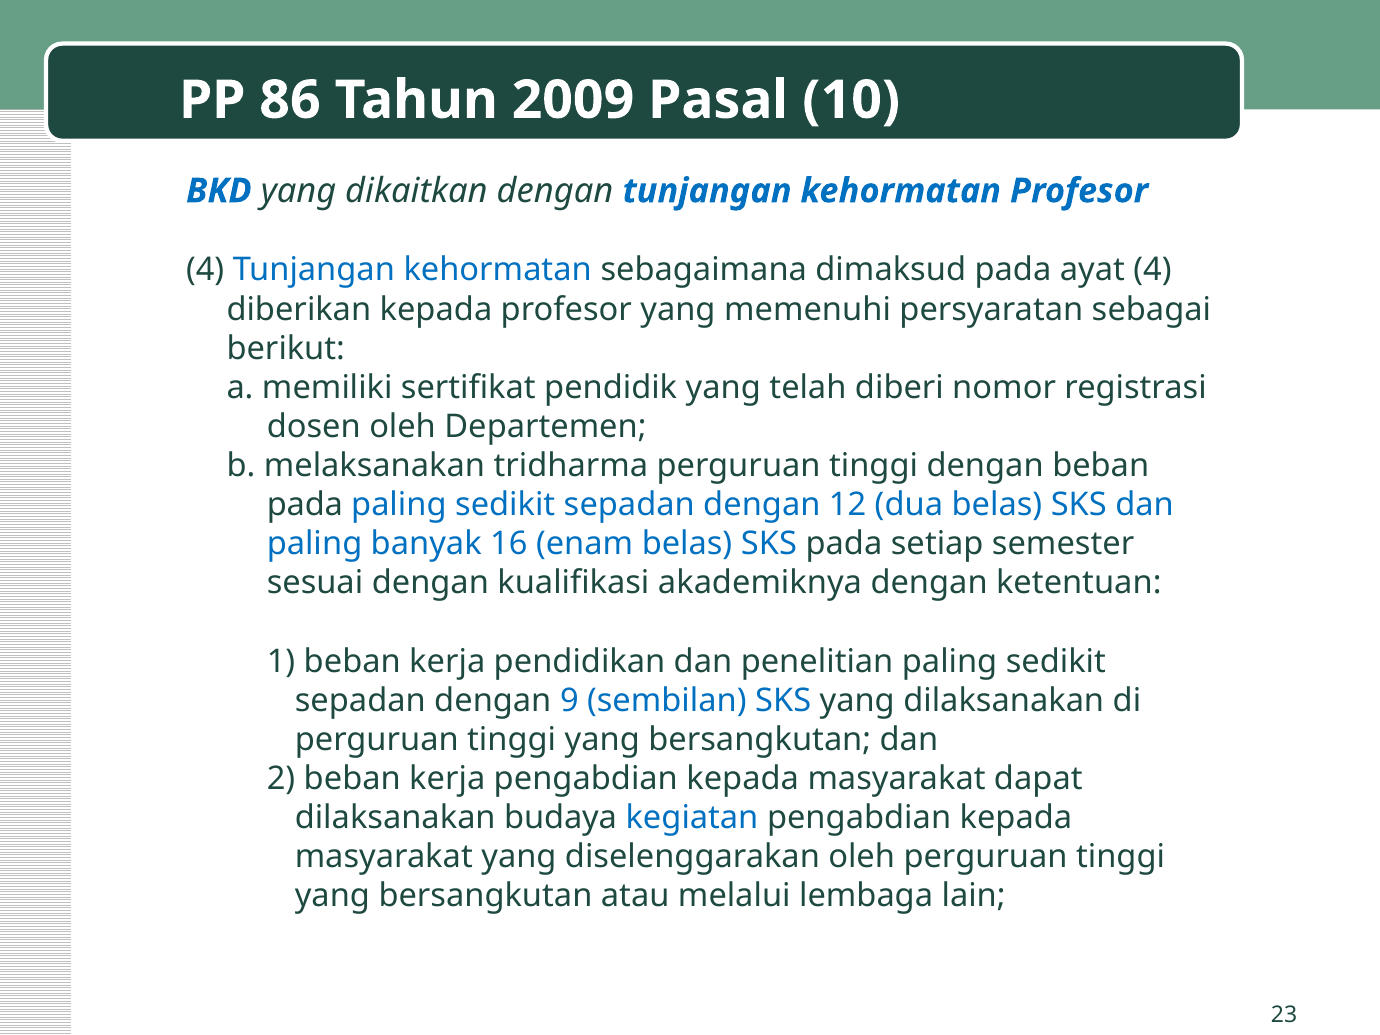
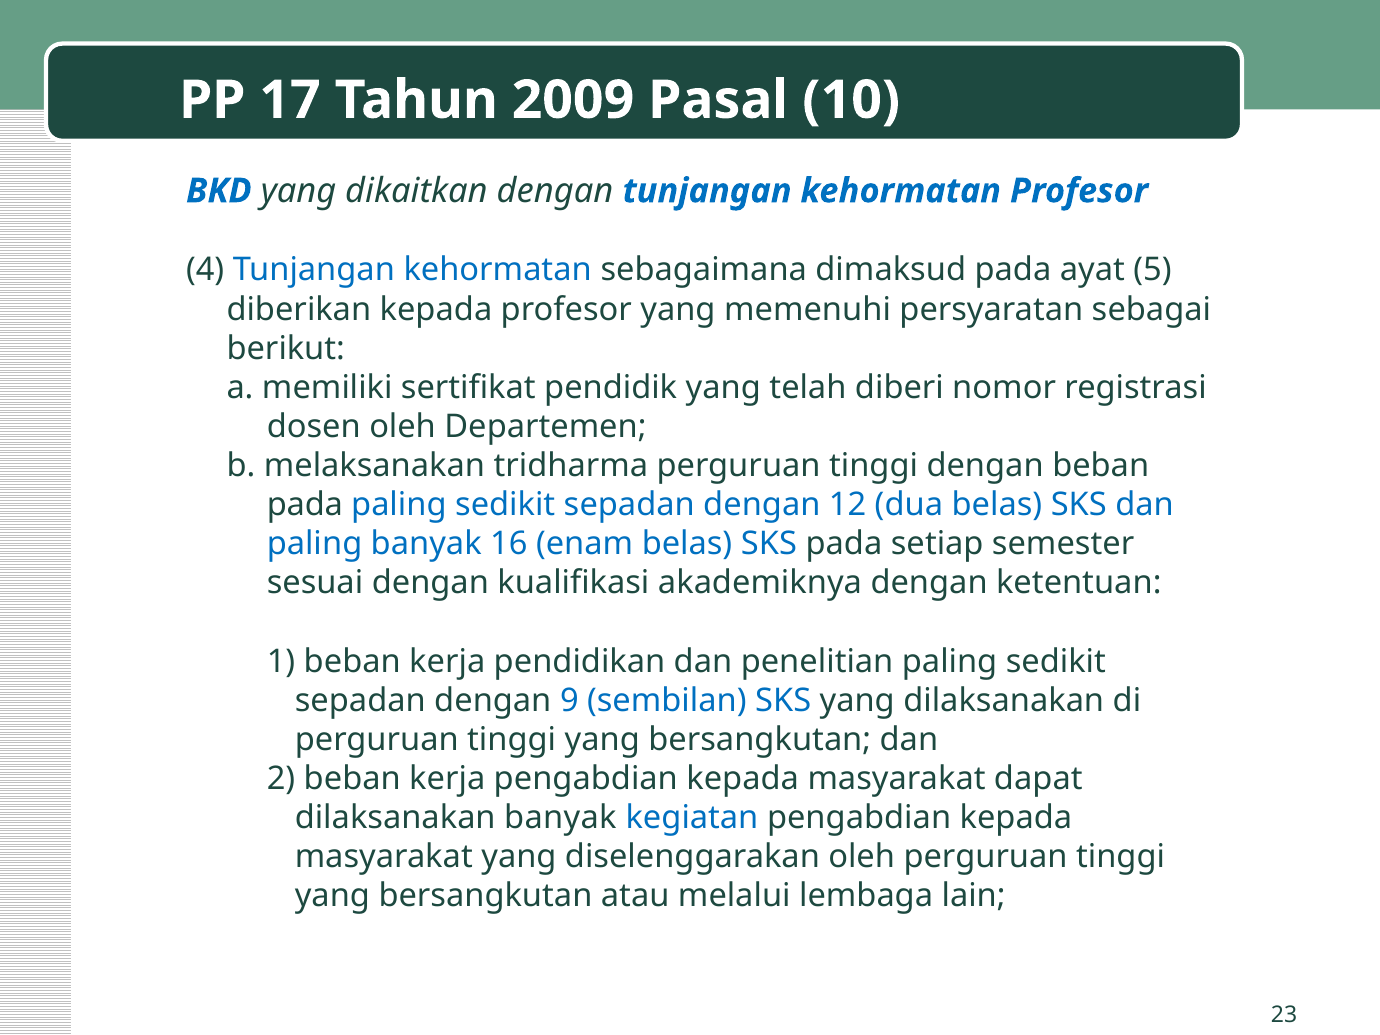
86: 86 -> 17 (290, 100)
ayat 4: 4 -> 5 (1153, 270)
dilaksanakan budaya: budaya -> banyak (560, 818)
